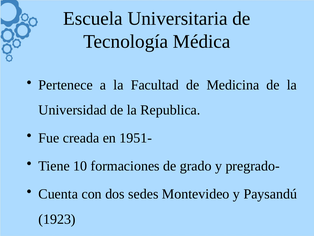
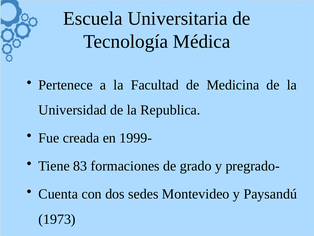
1951-: 1951- -> 1999- (136, 138)
10: 10 -> 83 (80, 166)
1923: 1923 -> 1973 (57, 219)
